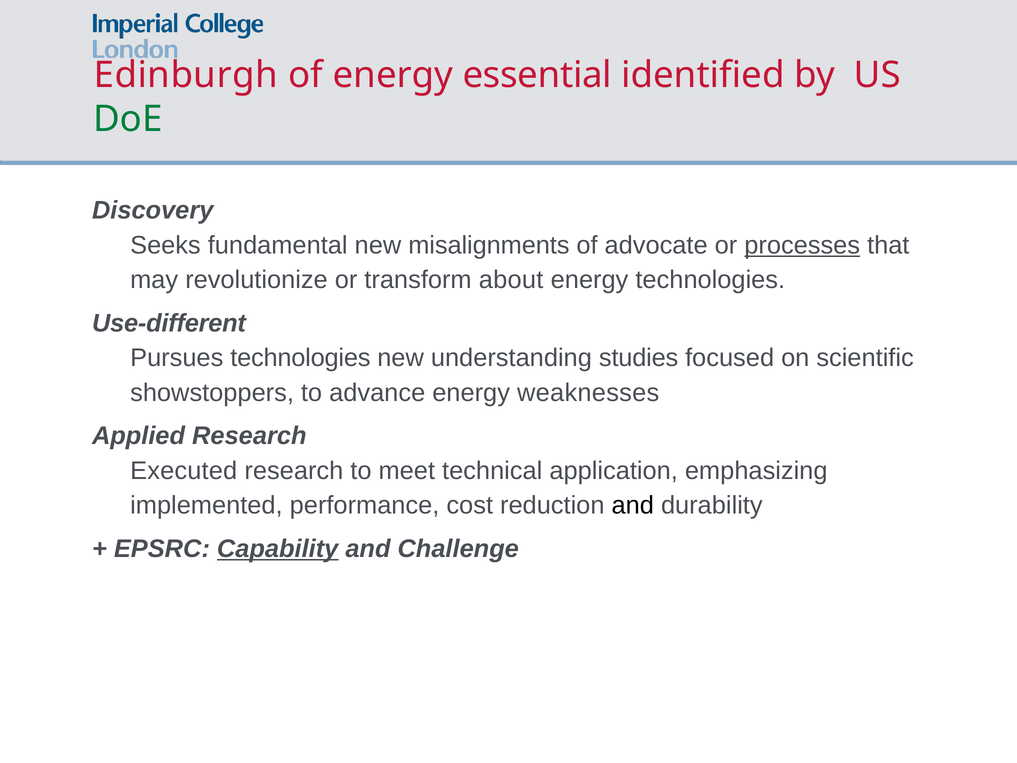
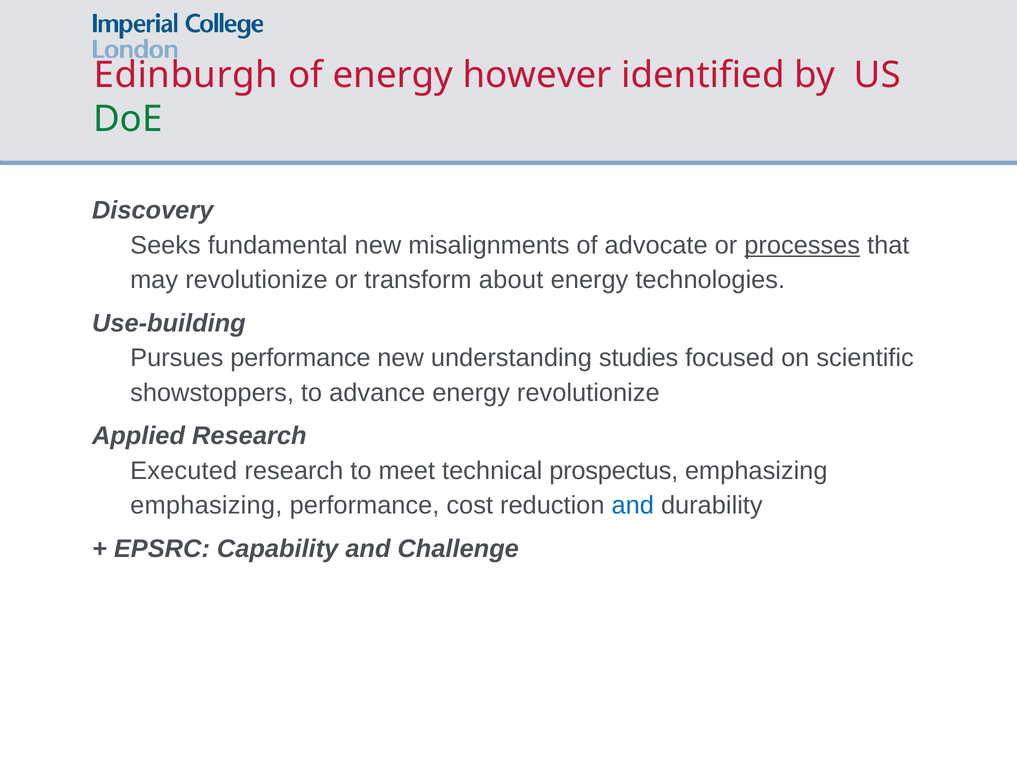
essential: essential -> however (537, 75)
Use-different: Use-different -> Use-building (169, 323)
Pursues technologies: technologies -> performance (300, 358)
energy weaknesses: weaknesses -> revolutionize (588, 393)
application: application -> prospectus (614, 471)
implemented: implemented -> emphasizing (206, 505)
and colour: black -> blue (633, 505)
Capability underline: present -> none (278, 549)
